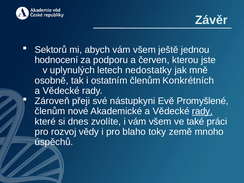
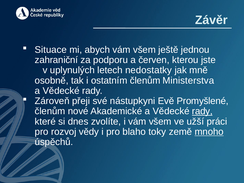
Sektorů: Sektorů -> Situace (51, 50)
hodnocení: hodnocení -> zahraniční (56, 60)
Konkrétních: Konkrétních -> Ministerstva (188, 80)
také: také -> užší (195, 121)
mnoho underline: none -> present (209, 132)
